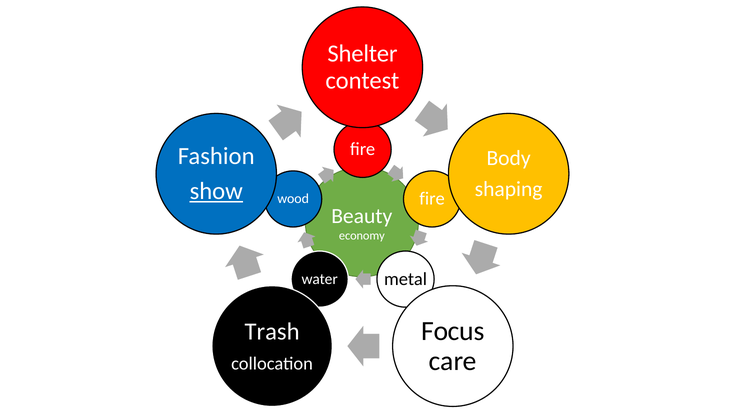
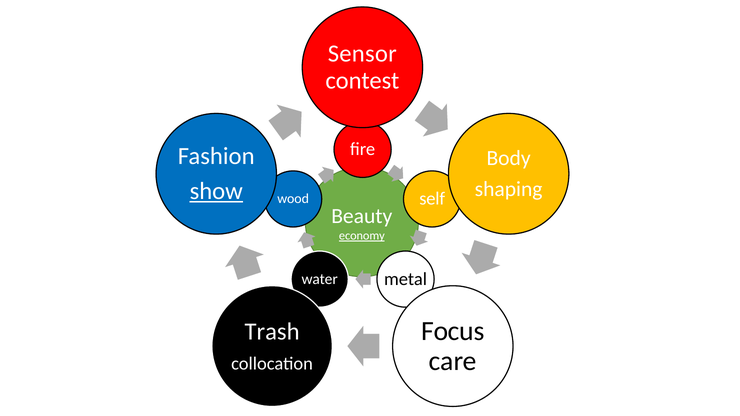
Shelter: Shelter -> Sensor (362, 54)
fire: fire -> self (432, 199)
economy underline: none -> present (362, 236)
